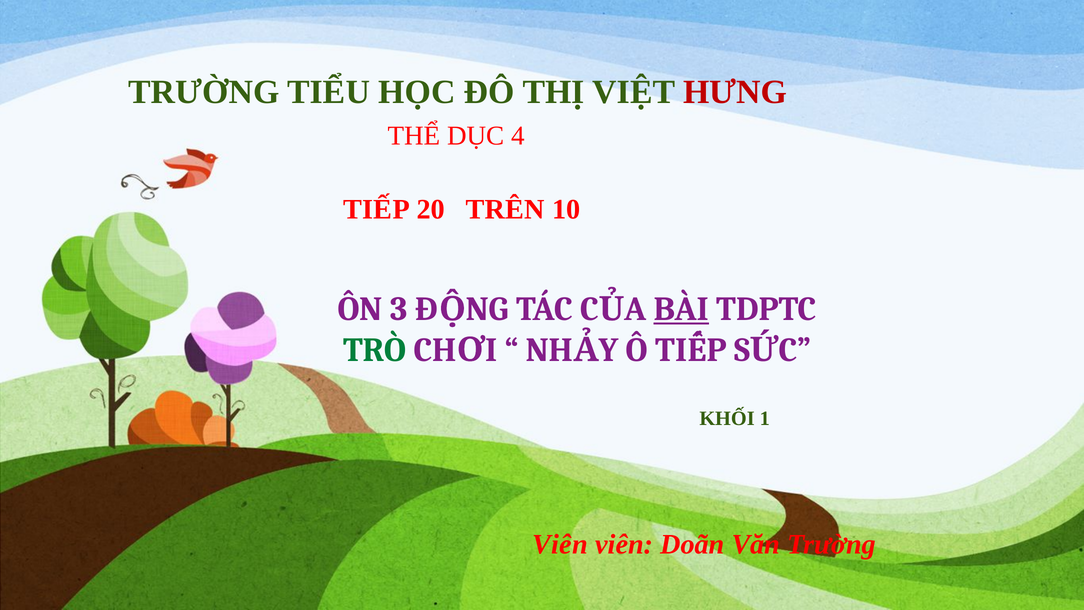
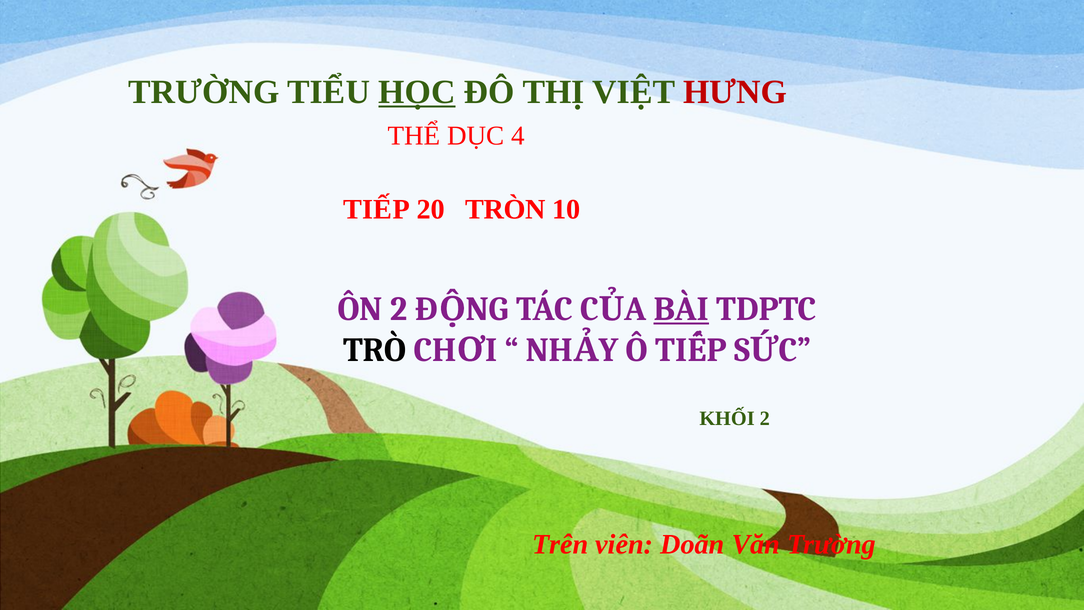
HỌC underline: none -> present (417, 92)
TRÊN: TRÊN -> TRÒN (506, 209)
ÔN 3: 3 -> 2 (399, 309)
TRÒ colour: green -> black (375, 350)
KHỐI 1: 1 -> 2 (765, 418)
Viên: Viên -> Trên (560, 544)
